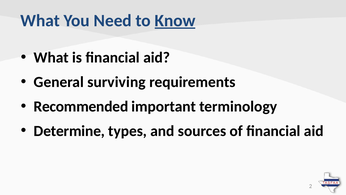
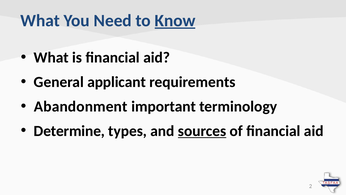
surviving: surviving -> applicant (117, 82)
Recommended: Recommended -> Abandonment (81, 106)
sources underline: none -> present (202, 131)
